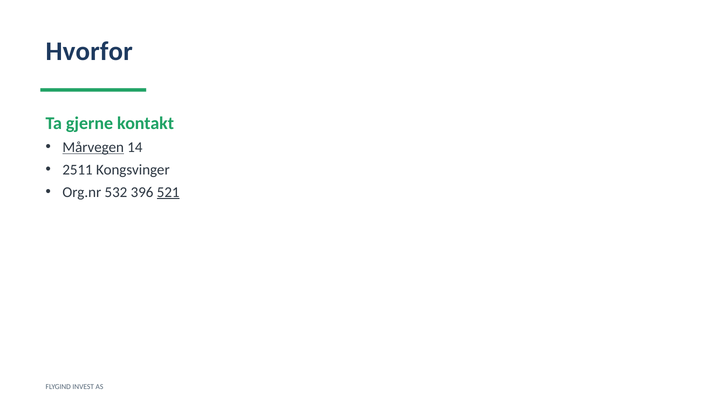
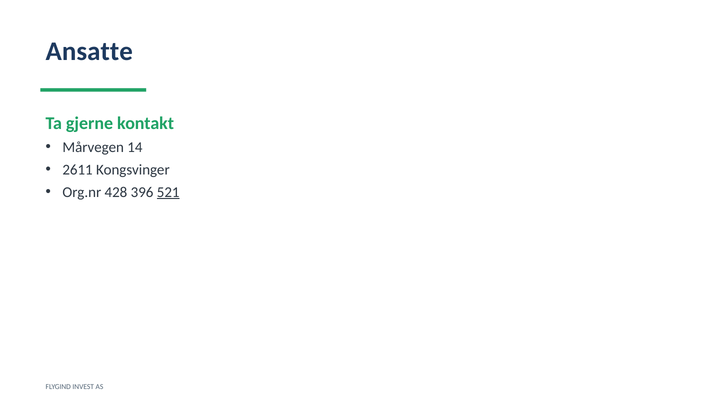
Hvorfor: Hvorfor -> Ansatte (89, 51)
Mårvegen underline: present -> none (93, 147)
2511: 2511 -> 2611 (78, 170)
532: 532 -> 428 (116, 192)
